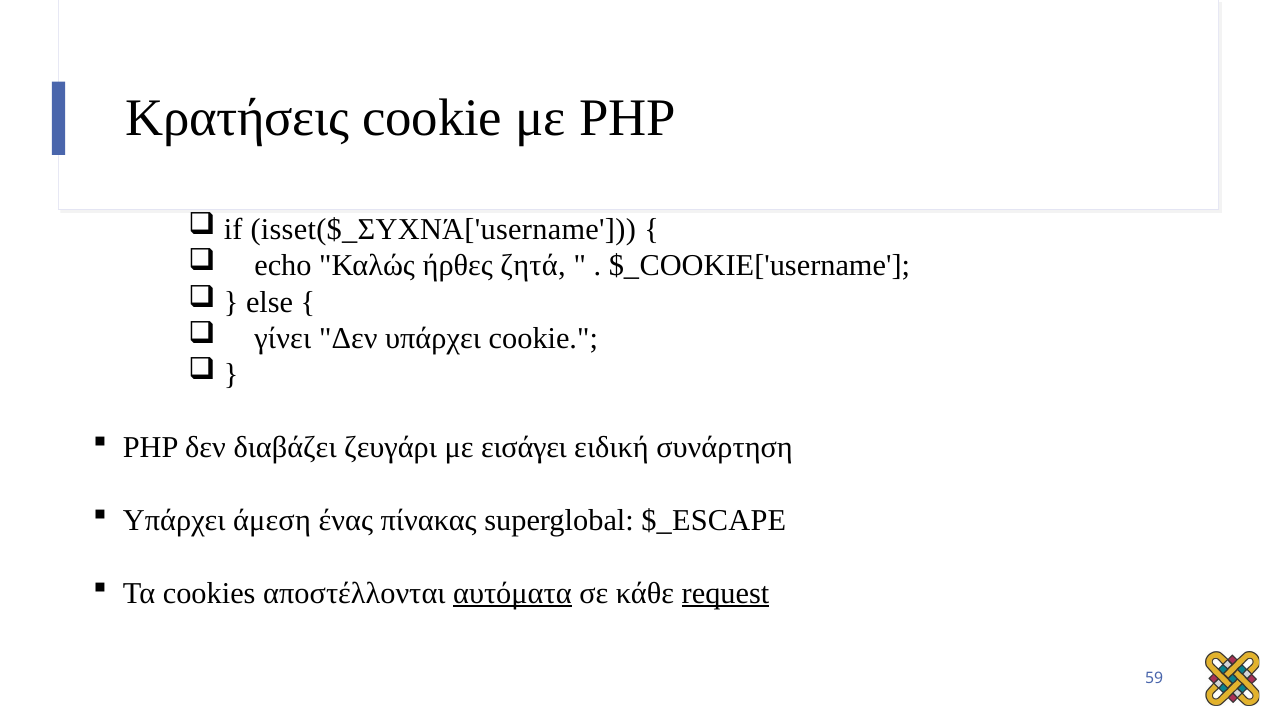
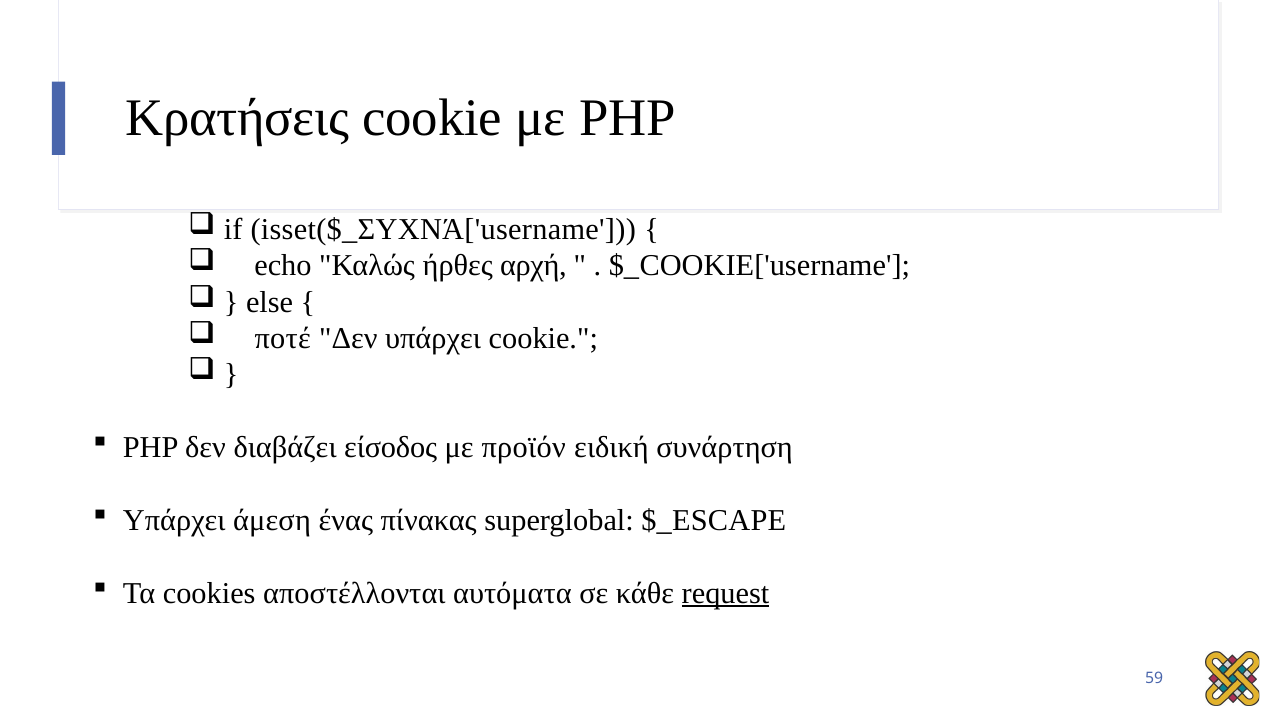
ζητά: ζητά -> αρχή (533, 266)
γίνει: γίνει -> ποτέ (283, 339)
ζευγάρι: ζευγάρι -> είσοδος (391, 448)
εισάγει: εισάγει -> προϊόν (524, 448)
αυτόματα underline: present -> none (512, 594)
